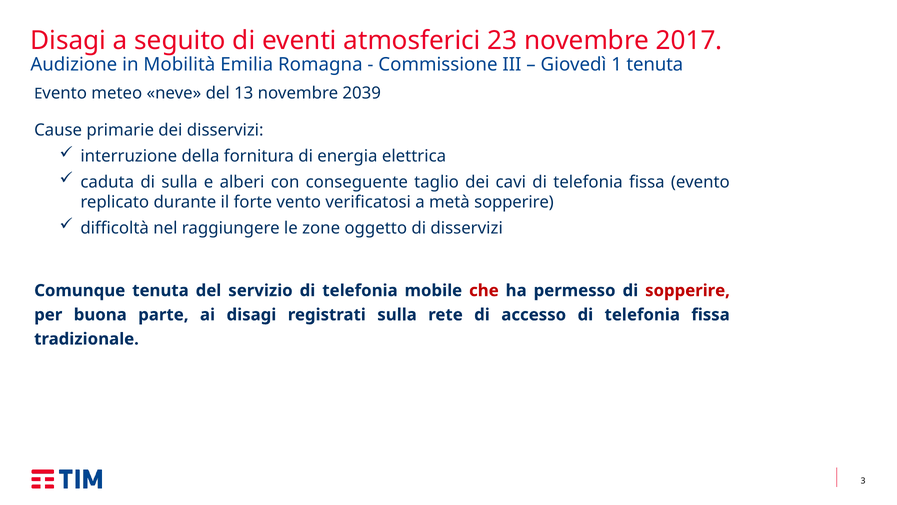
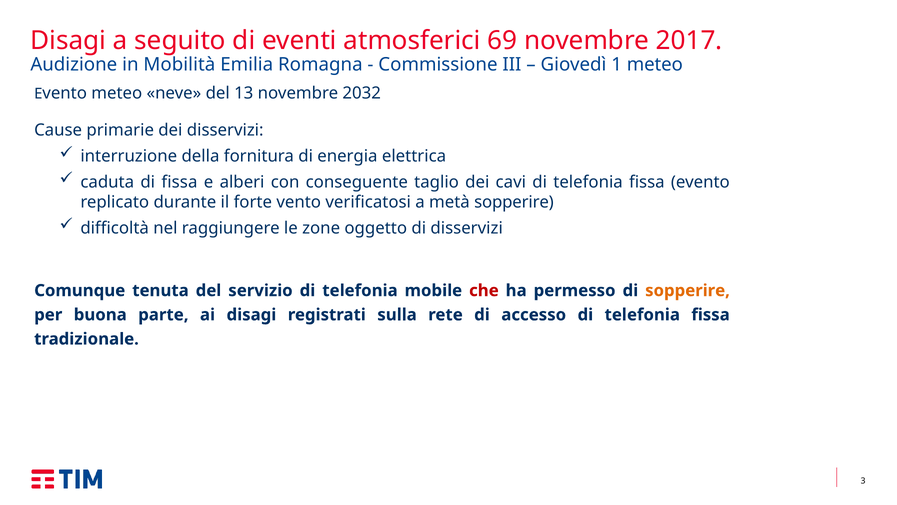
23: 23 -> 69 (502, 40)
1 tenuta: tenuta -> meteo (655, 65)
2039: 2039 -> 2032 (362, 93)
di sulla: sulla -> fissa (179, 182)
sopperire colour: red -> orange (688, 290)
